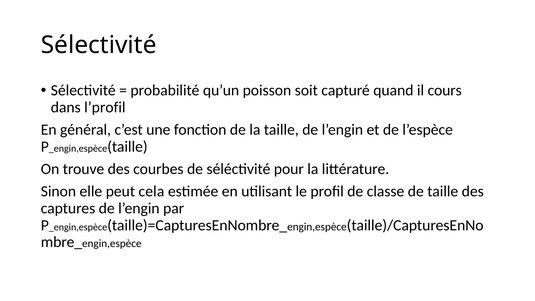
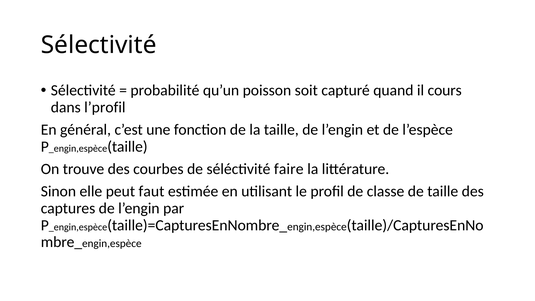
pour: pour -> faire (289, 169)
cela: cela -> faut (151, 191)
